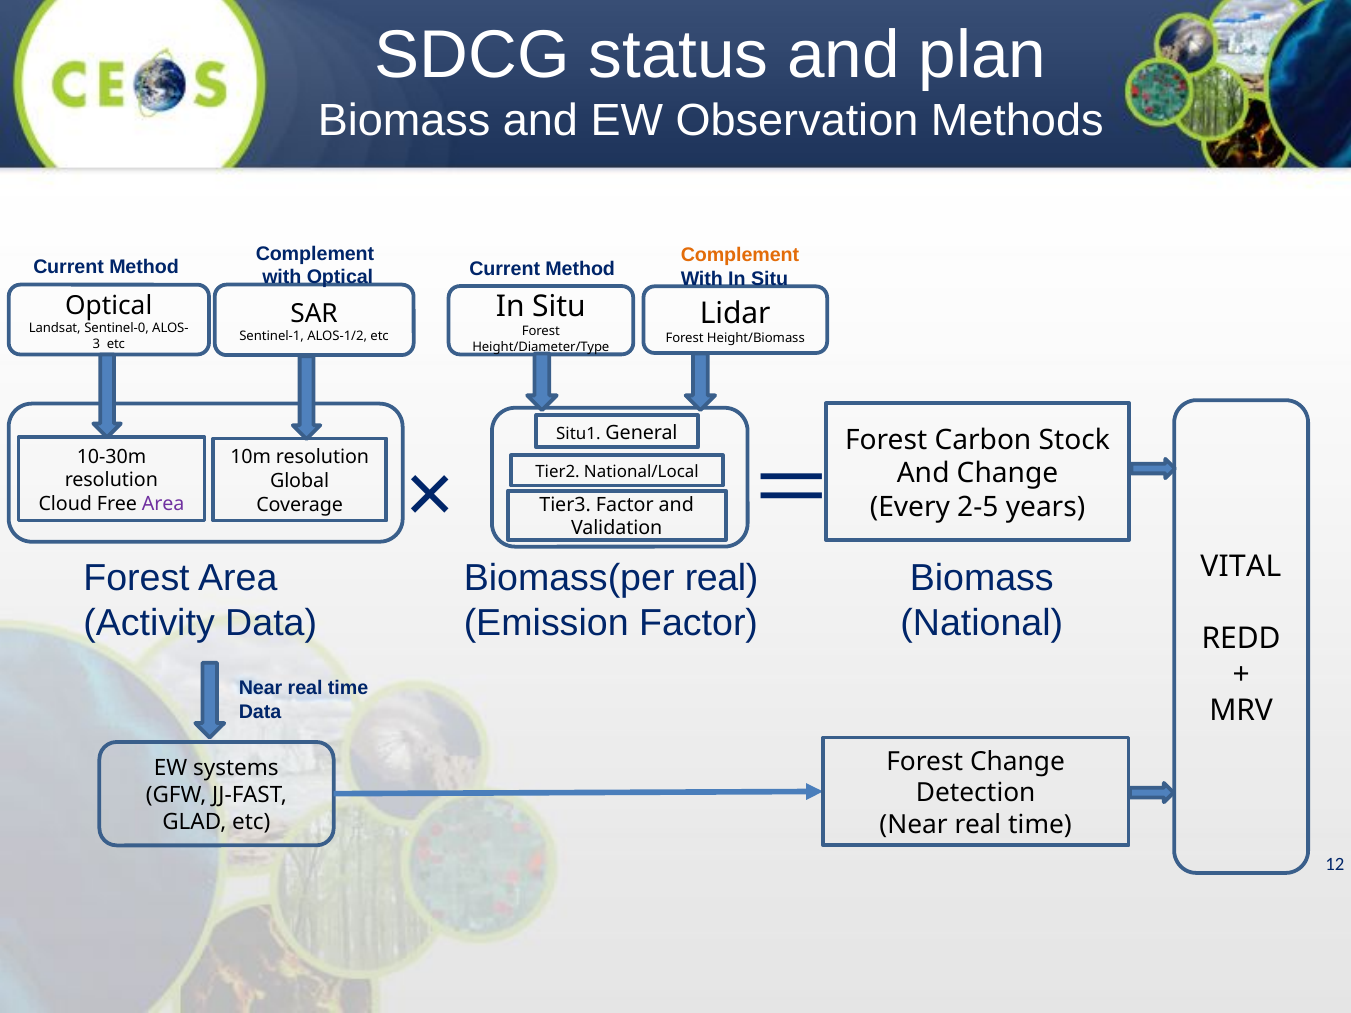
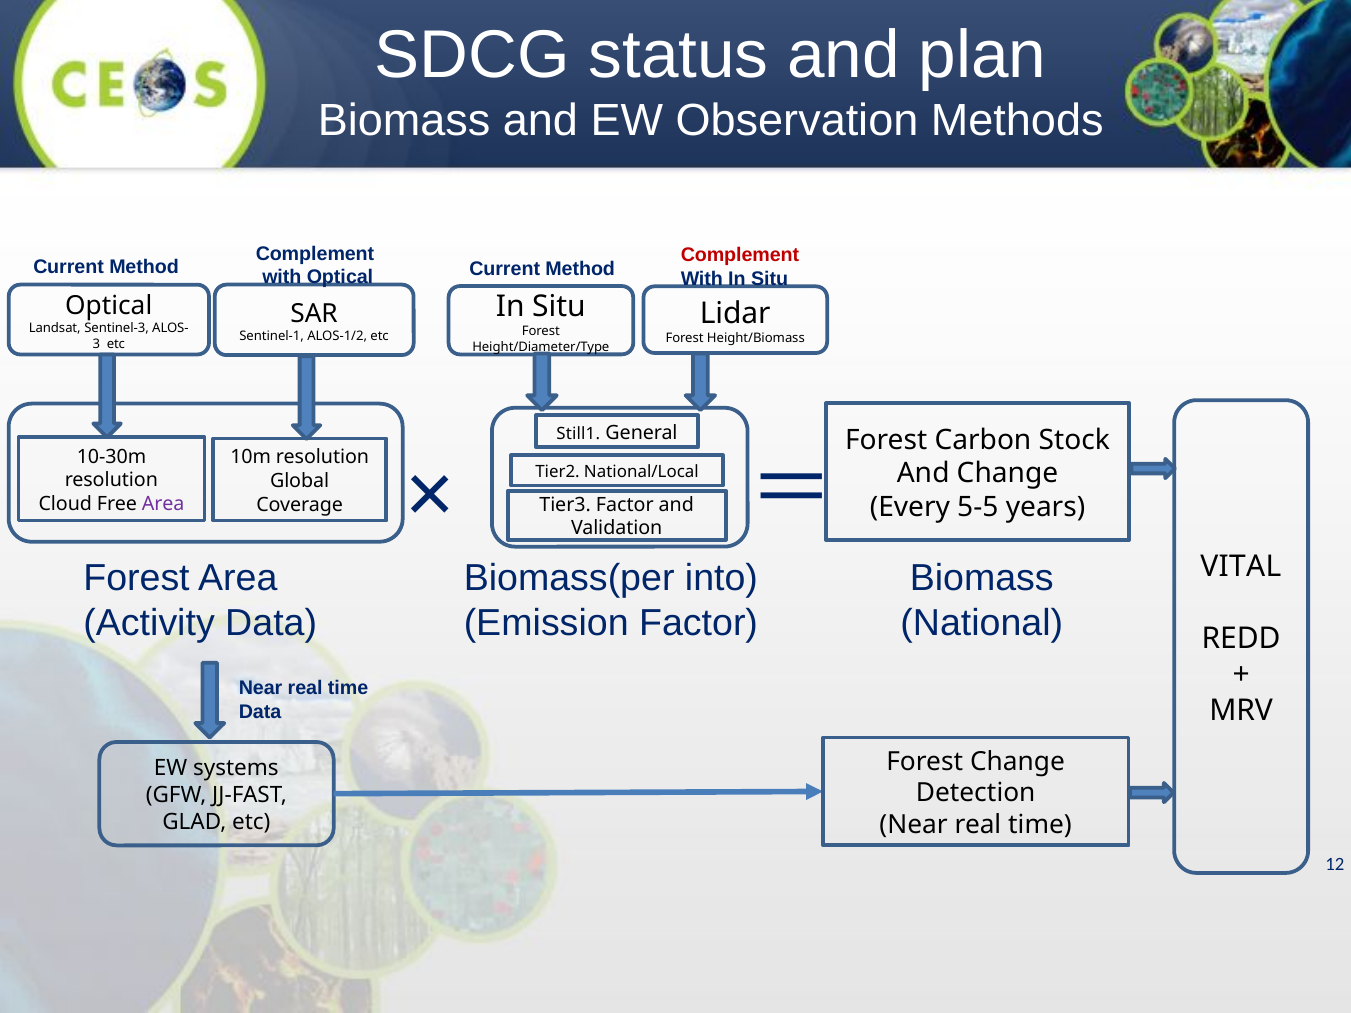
Complement colour: orange -> red (740, 255)
Sentinel-0: Sentinel-0 -> Sentinel-3 (117, 328)
Situ1: Situ1 -> Still1 (578, 434)
2-5: 2-5 -> 5-5 (978, 507)
Biomass(per real: real -> into (721, 578)
